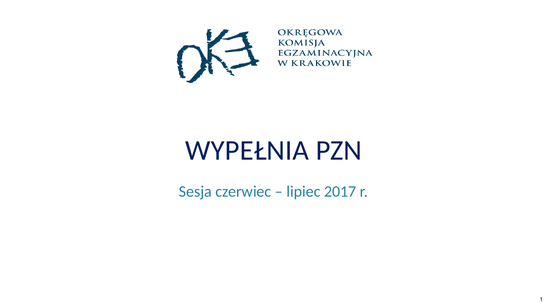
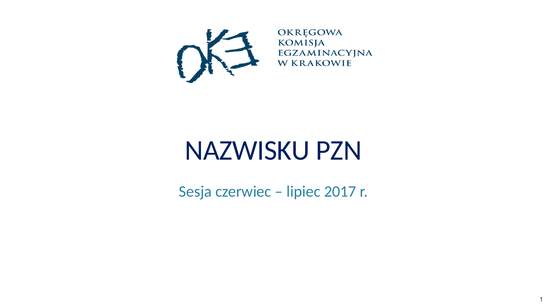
WYPEŁNIA: WYPEŁNIA -> NAZWISKU (247, 150)
